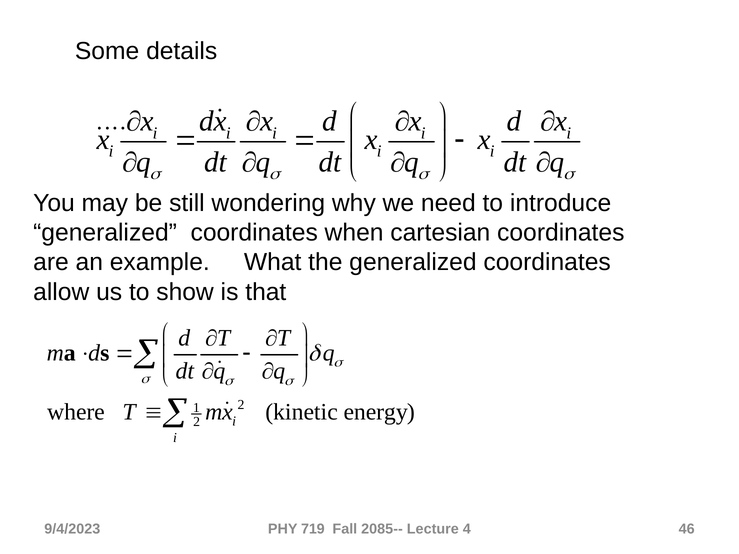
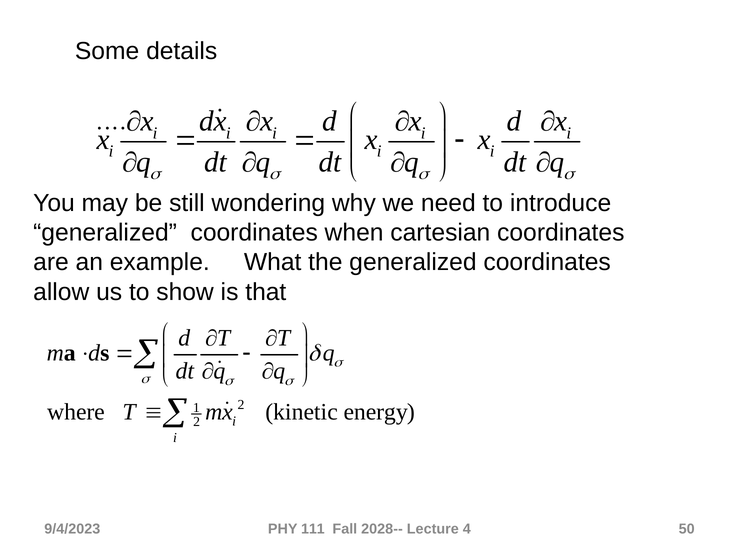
719: 719 -> 111 (313, 529)
2085--: 2085-- -> 2028-- (382, 529)
46: 46 -> 50 (687, 529)
